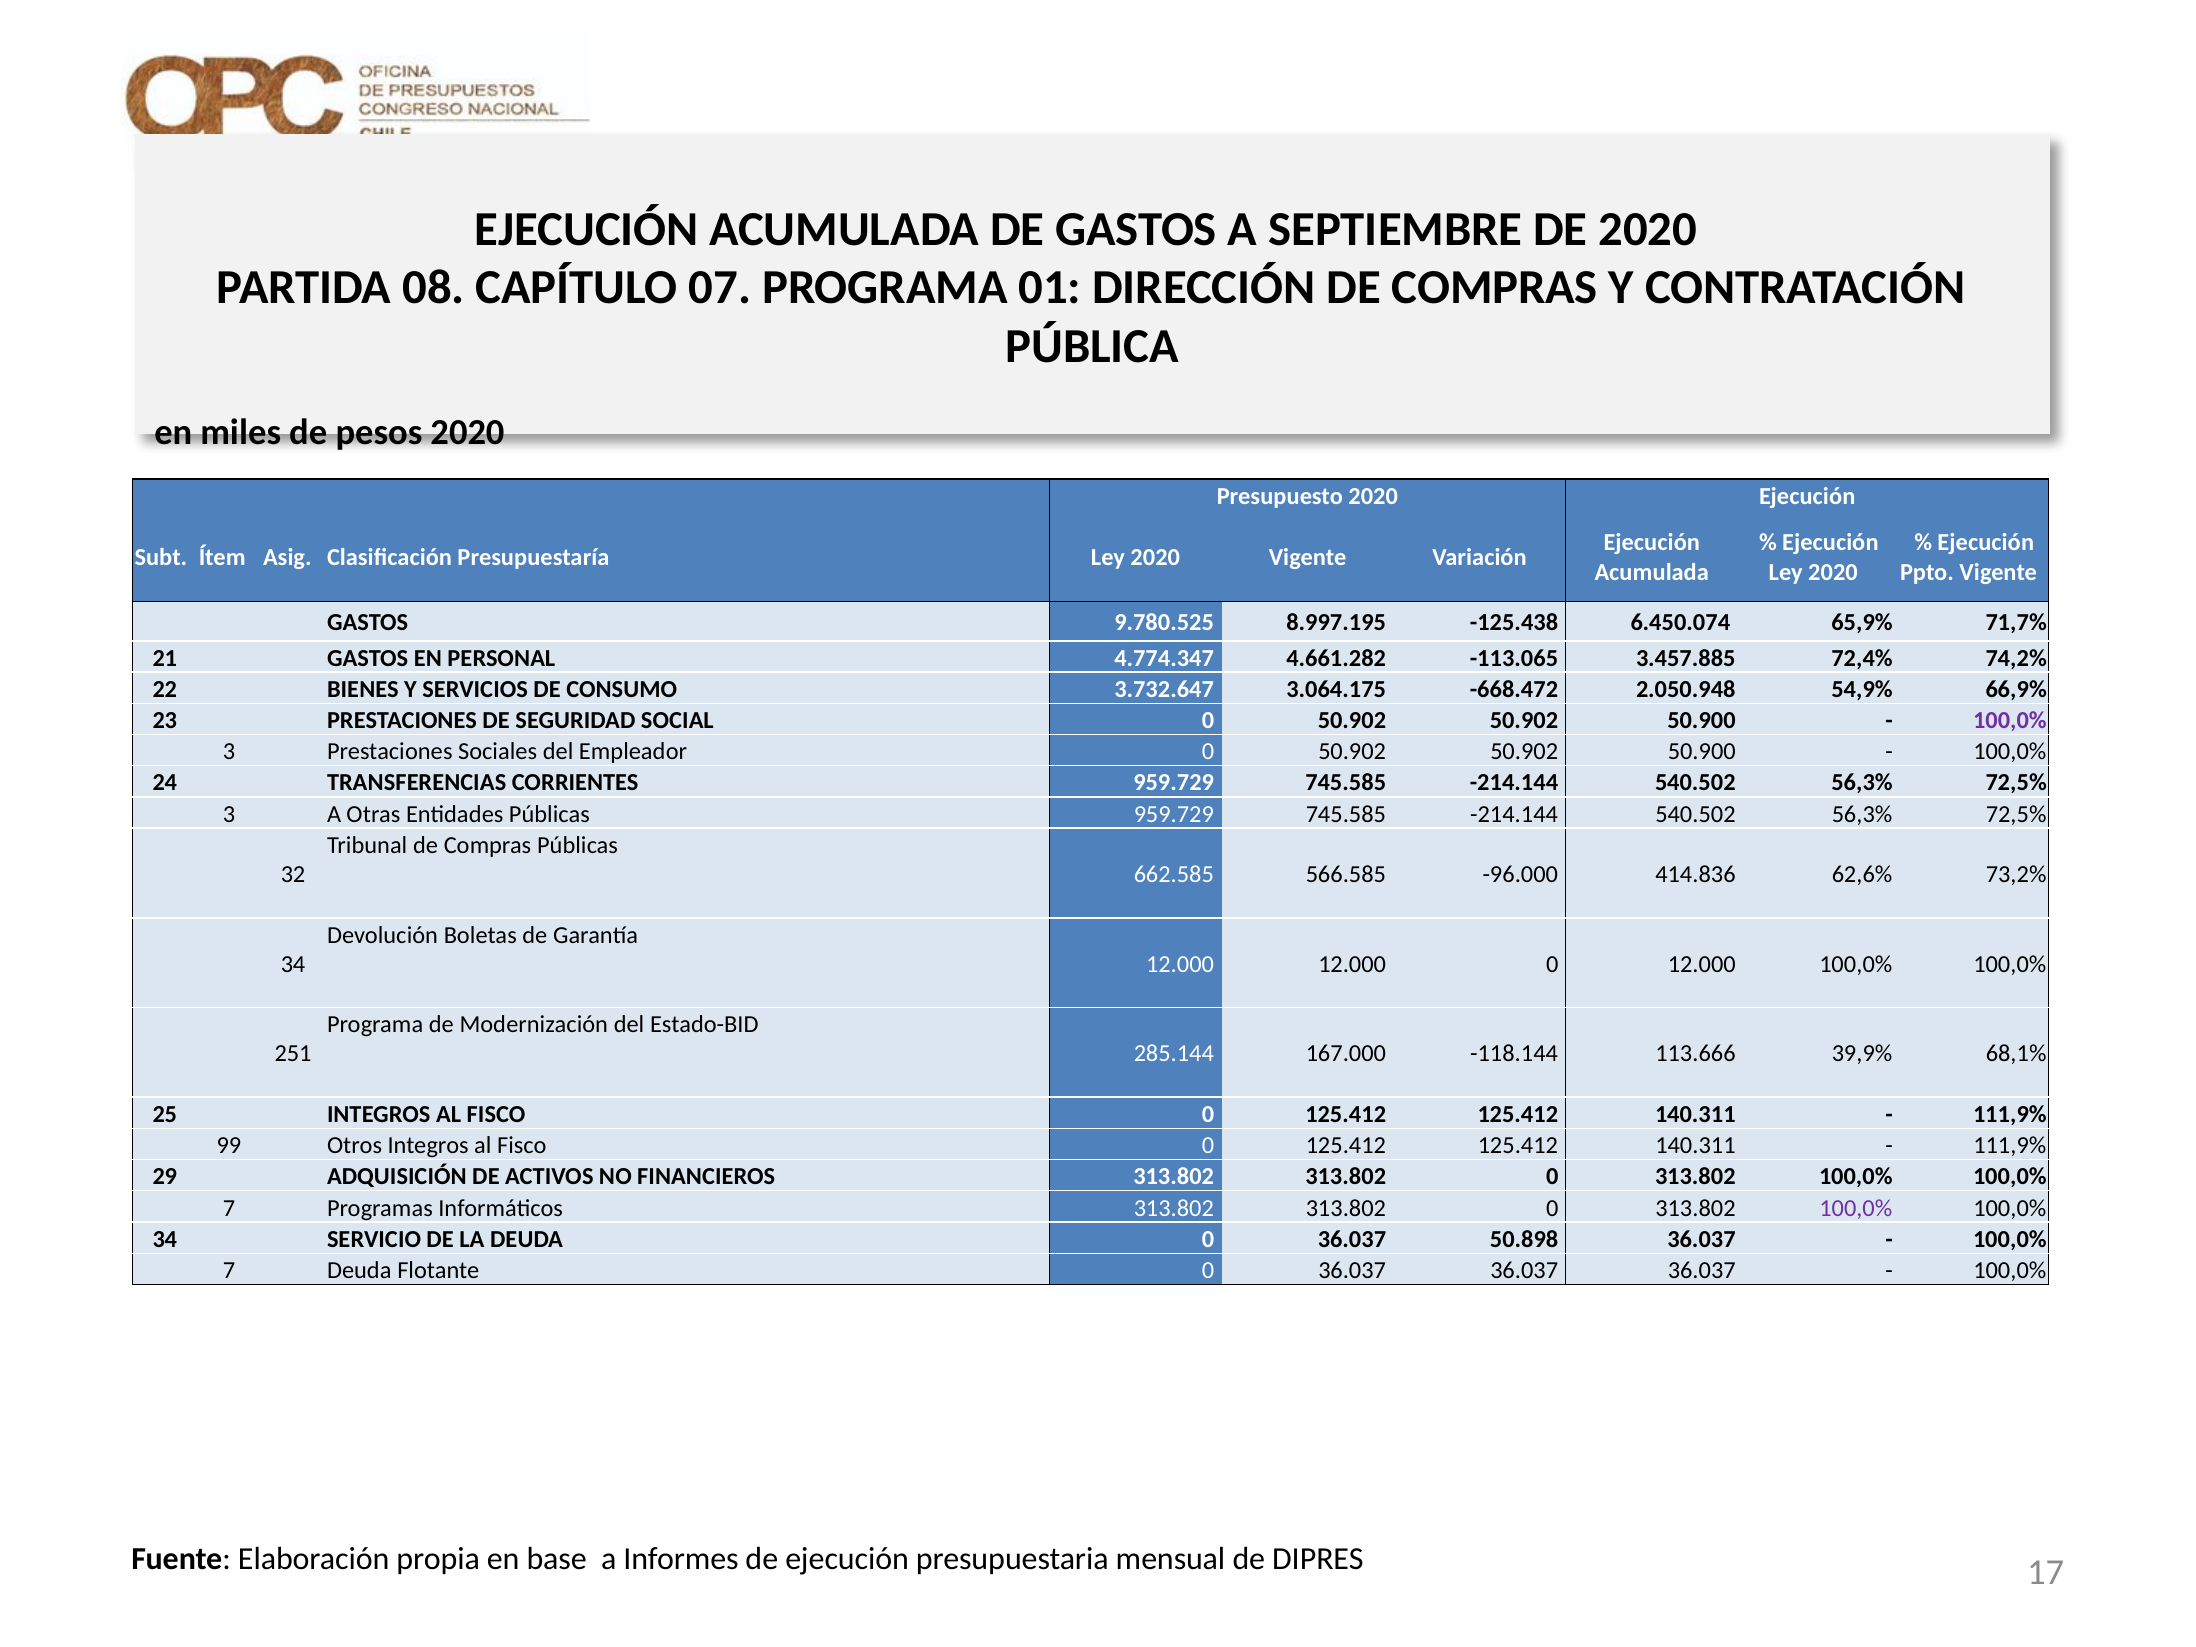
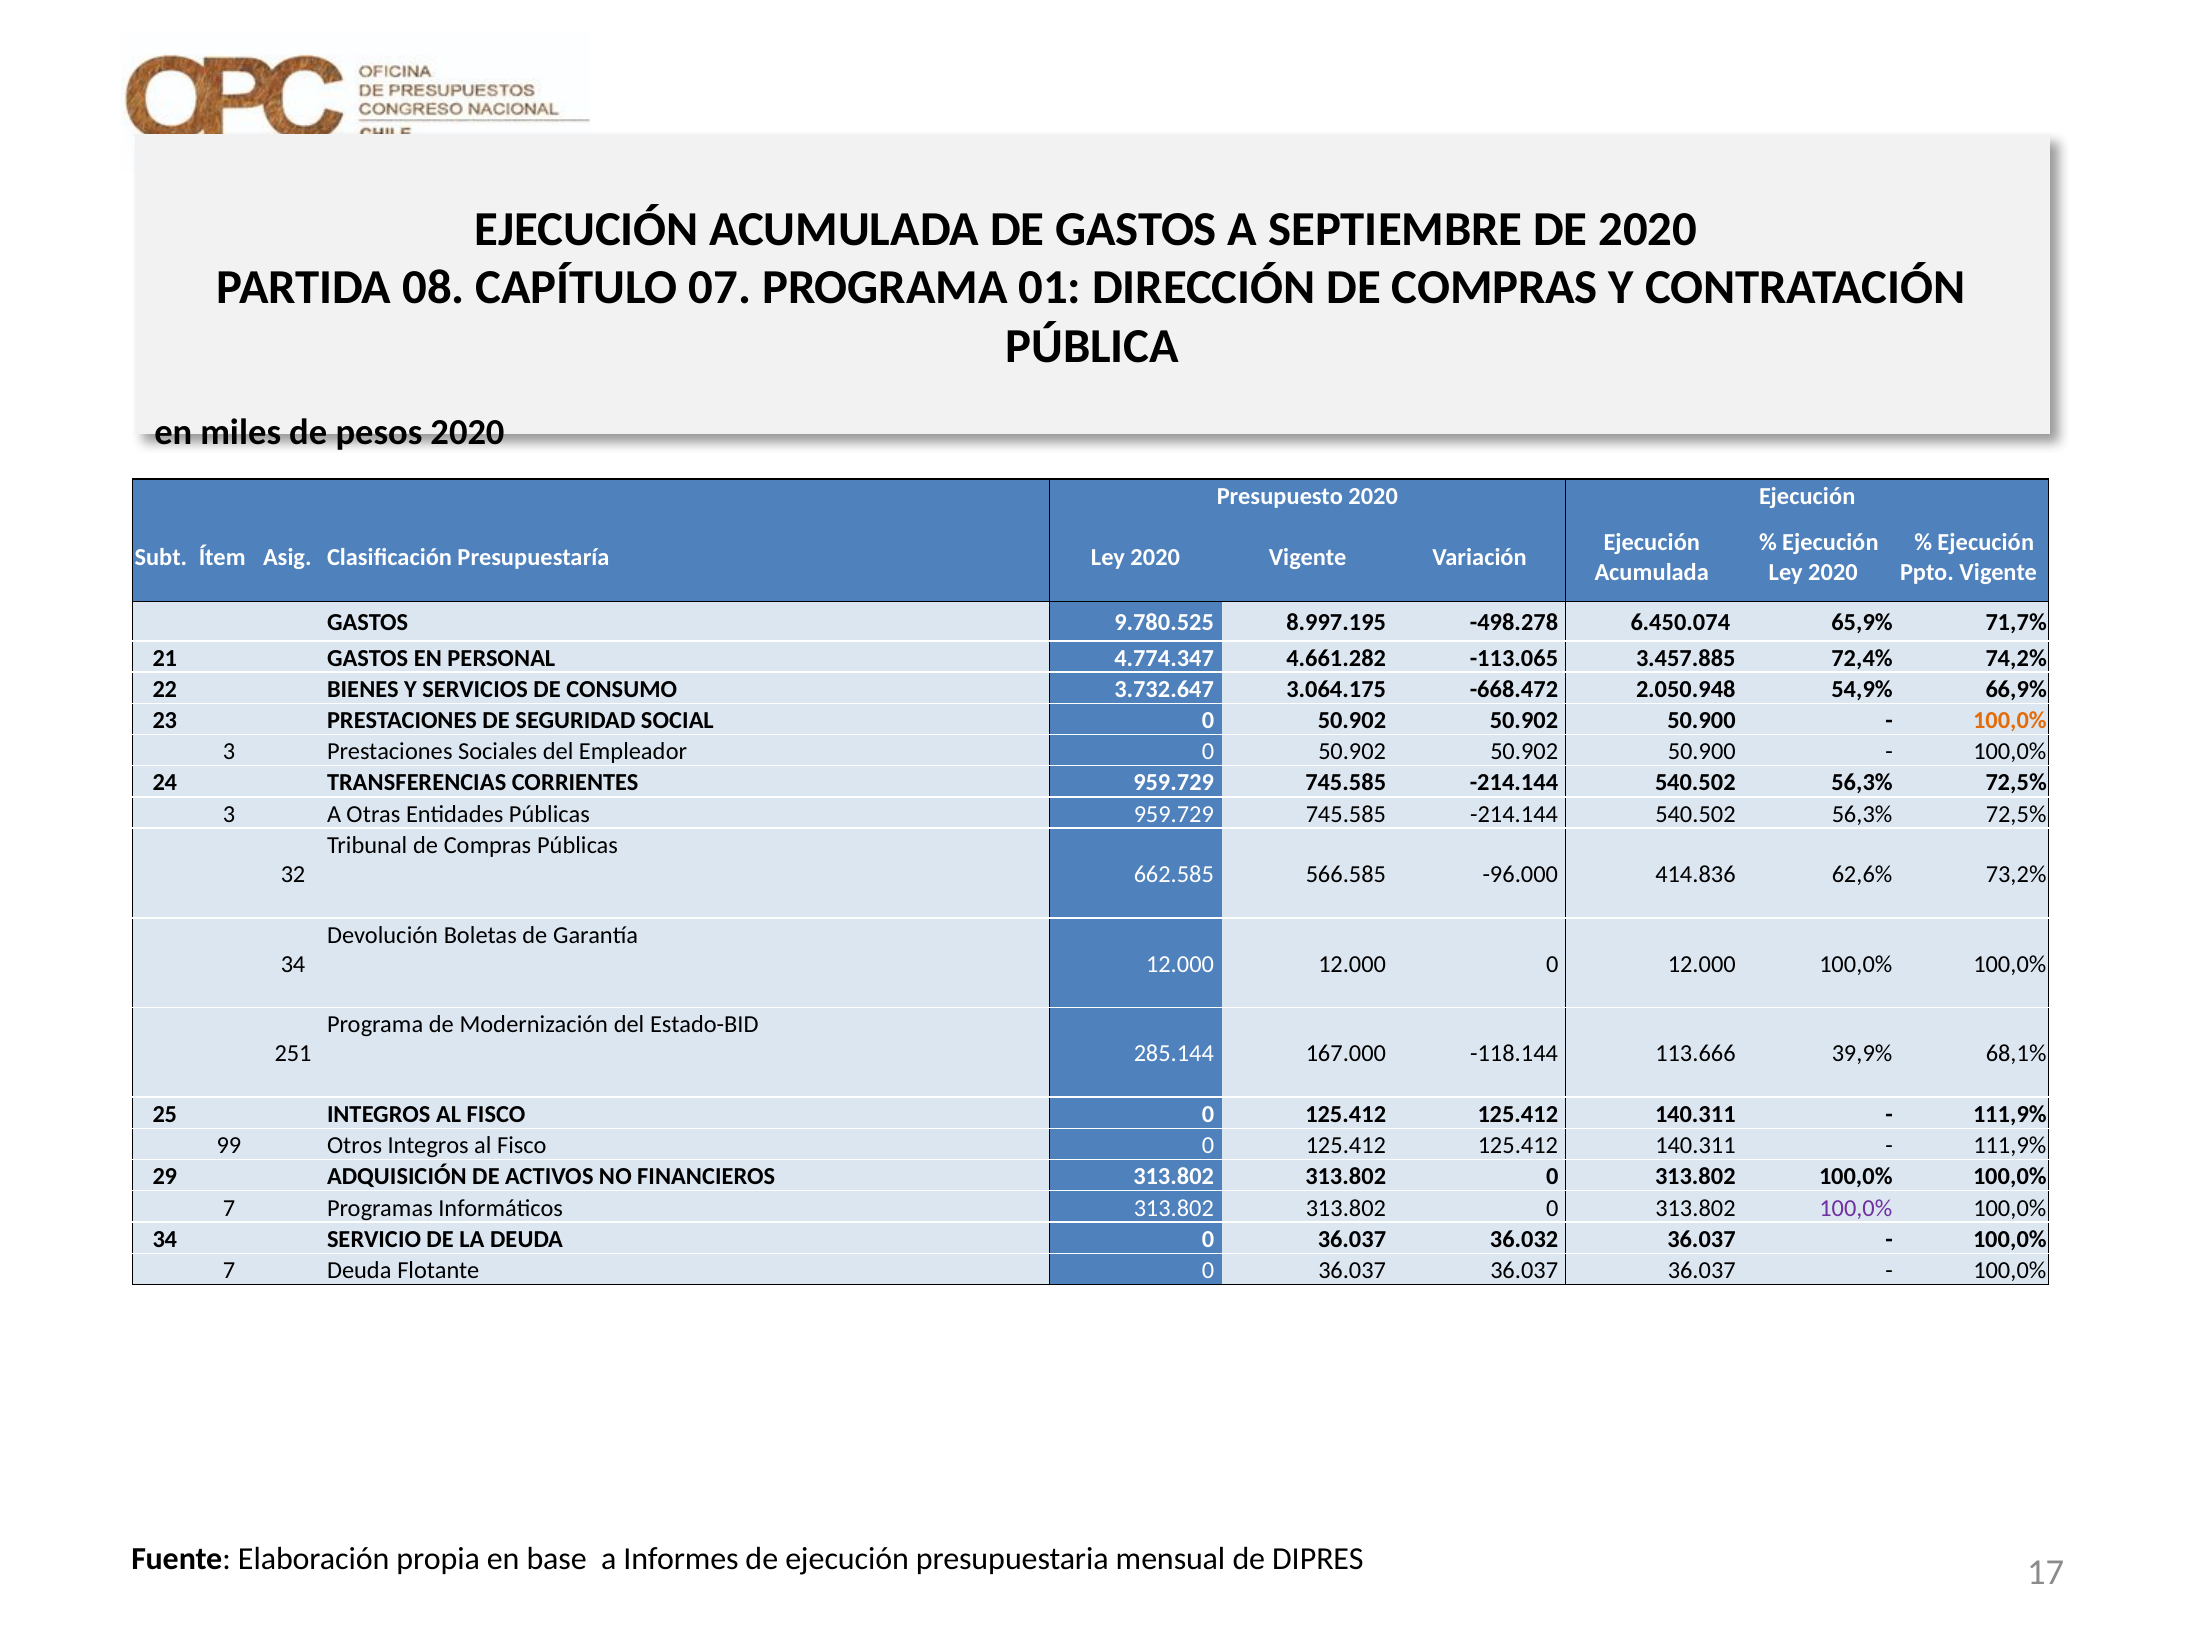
-125.438: -125.438 -> -498.278 (1514, 623)
100,0% colour: purple -> orange (2010, 721)
50.898: 50.898 -> 36.032 (1524, 1239)
